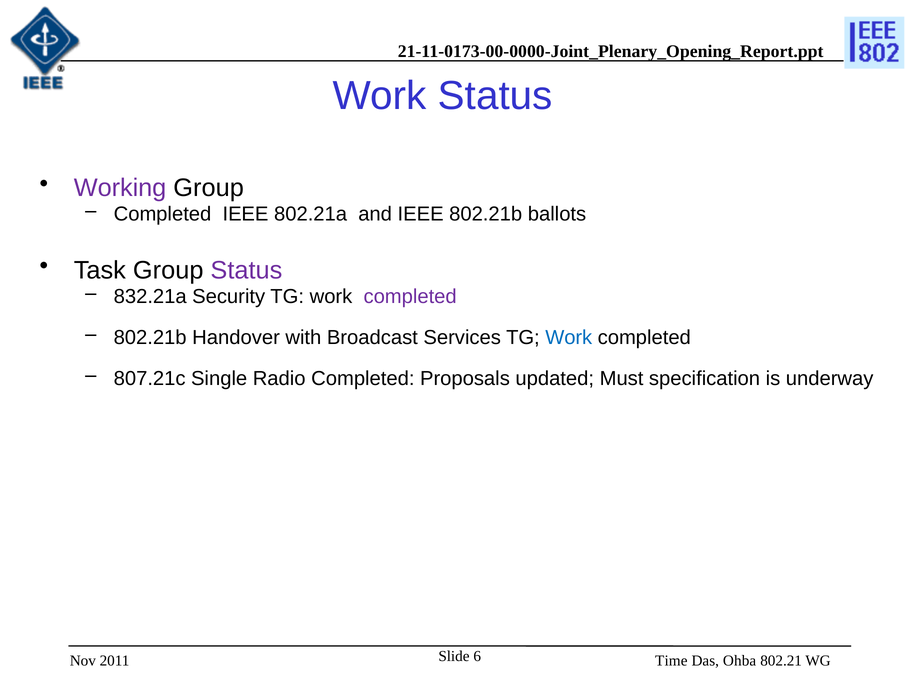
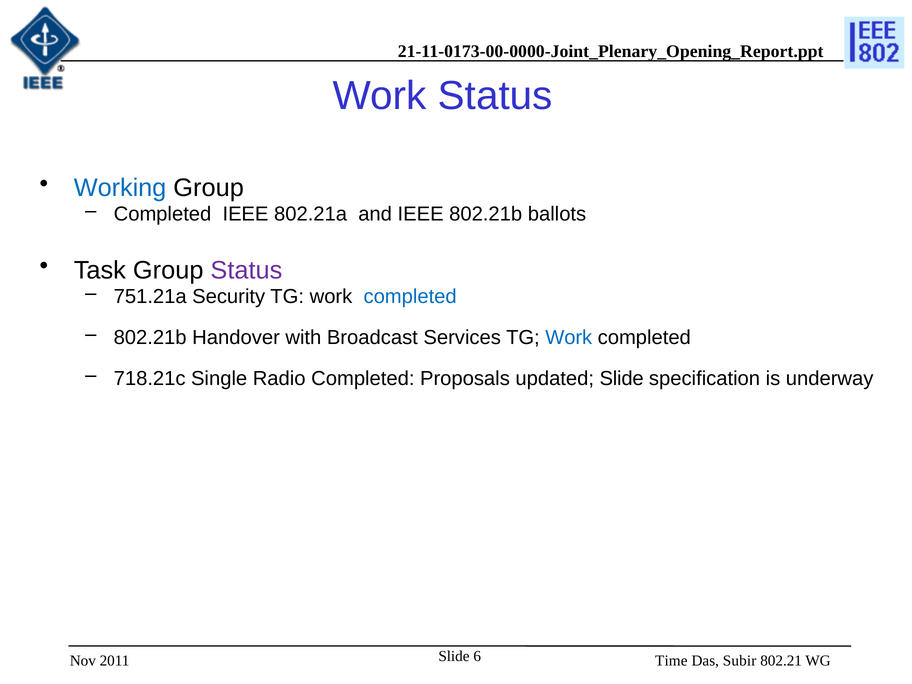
Working colour: purple -> blue (120, 188)
832.21a: 832.21a -> 751.21a (150, 296)
completed colour: purple -> blue (410, 296)
807.21c: 807.21c -> 718.21c (150, 379)
updated Must: Must -> Slide (622, 379)
Ohba: Ohba -> Subir (740, 661)
